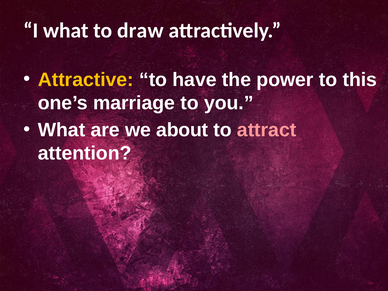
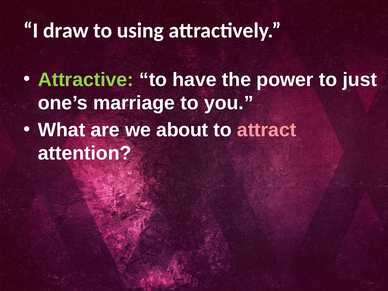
I what: what -> draw (66, 31)
draw: draw -> using (140, 31)
Attractive colour: yellow -> light green (86, 80)
this: this -> just (360, 80)
